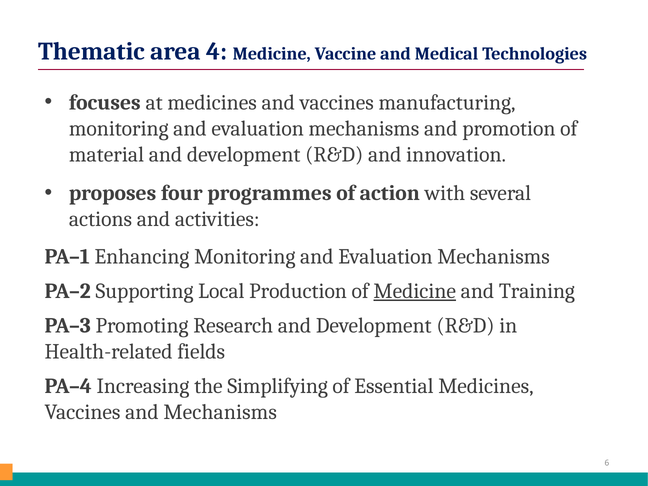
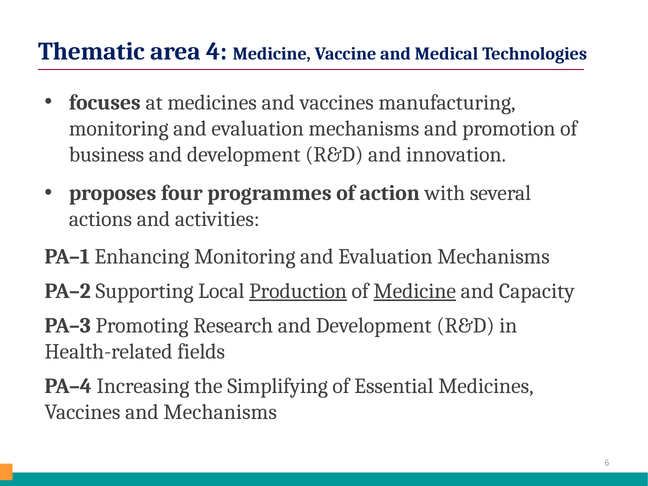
material: material -> business (107, 154)
Production underline: none -> present (298, 291)
Training: Training -> Capacity (537, 291)
